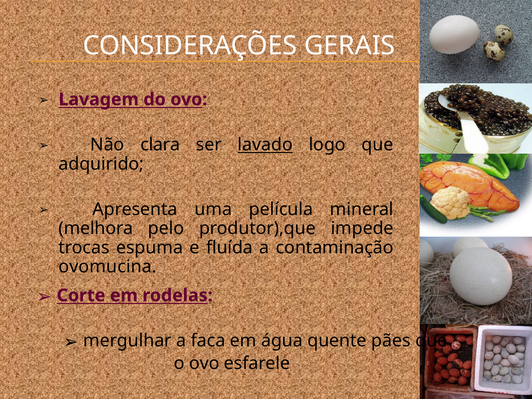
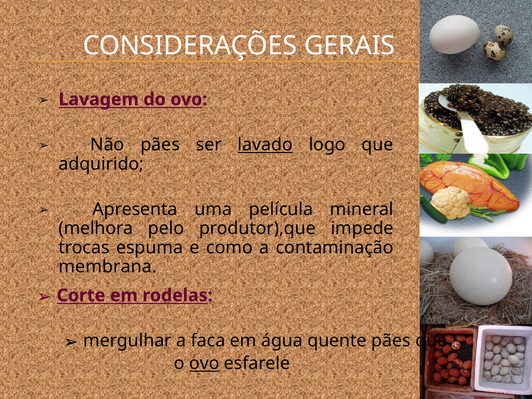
Não clara: clara -> pães (160, 145)
fluída: fluída -> como (229, 248)
ovomucina: ovomucina -> membrana (108, 267)
ovo underline: none -> present (204, 363)
